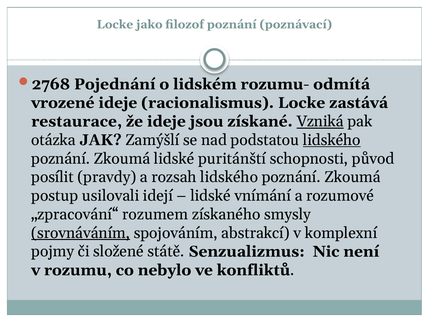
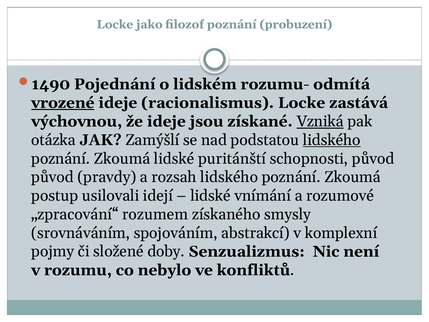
poznávací: poznávací -> probuzení (296, 24)
2768: 2768 -> 1490 (51, 84)
vrozené underline: none -> present (63, 103)
restaurace: restaurace -> výchovnou (77, 121)
posílit: posílit -> původ (52, 177)
srovnáváním underline: present -> none (81, 233)
státě: státě -> doby (166, 251)
